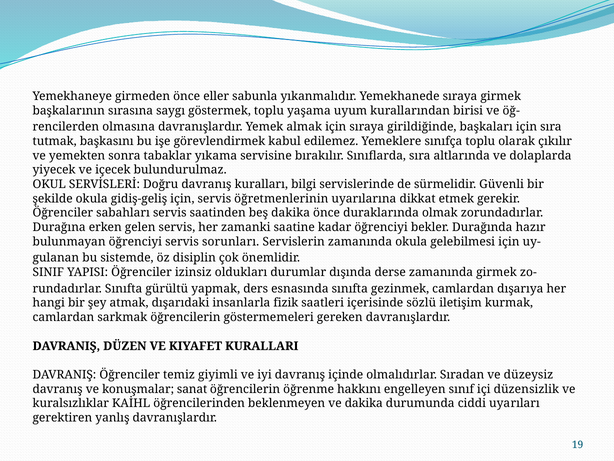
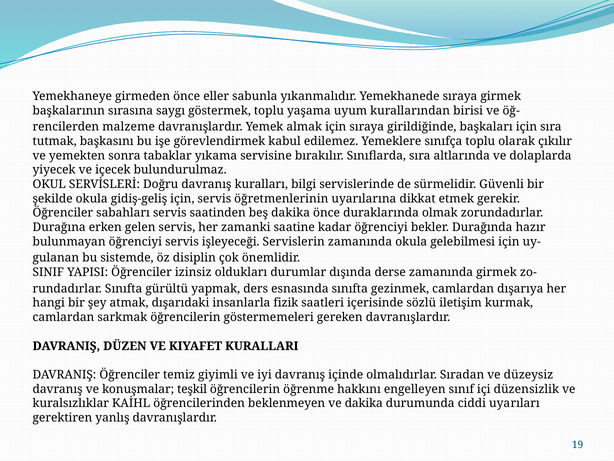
olmasına: olmasına -> malzeme (129, 127)
sorunları: sorunları -> işleyeceği (231, 241)
sanat: sanat -> teşkil (192, 389)
